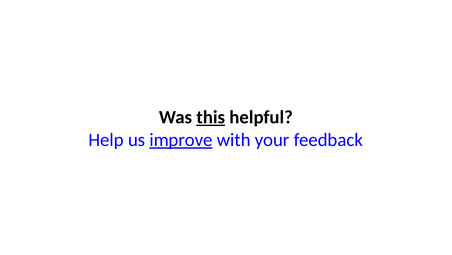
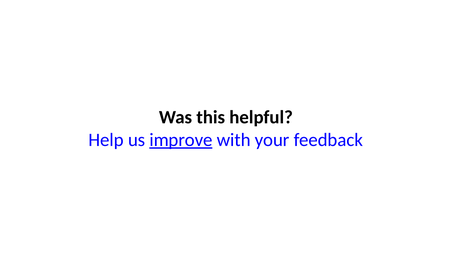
this underline: present -> none (211, 117)
